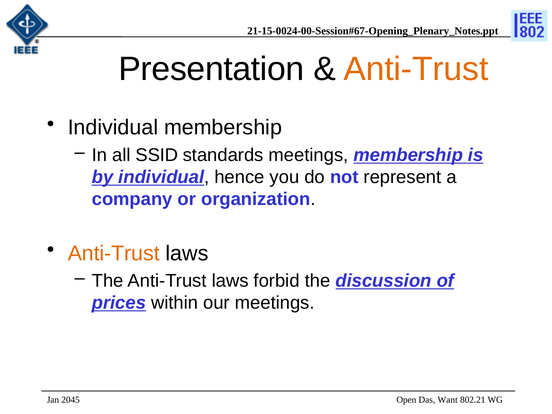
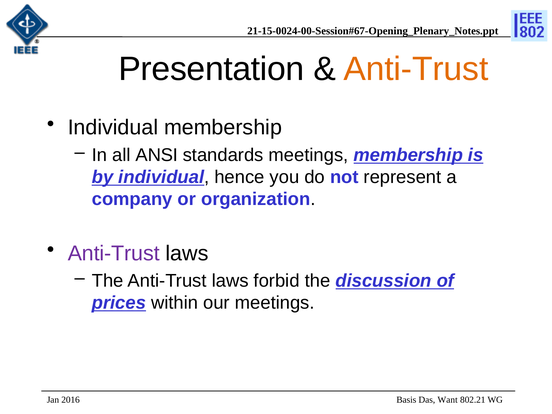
SSID: SSID -> ANSI (157, 155)
Anti-Trust colour: orange -> purple (114, 253)
2045: 2045 -> 2016 (71, 400)
Open: Open -> Basis (406, 400)
